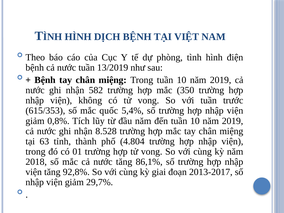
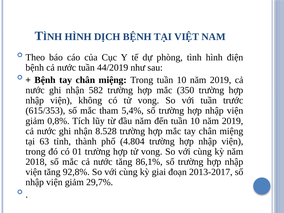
13/2019: 13/2019 -> 44/2019 (113, 68)
quốc: quốc -> tham (109, 111)
